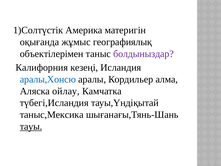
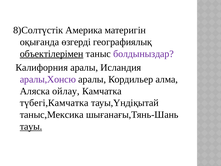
1)Солтүстік: 1)Солтүстік -> 8)Солтүстік (38, 30)
жұмыс: жұмыс -> өзгерді (76, 42)
объектілерімен underline: none -> present (52, 54)
Калифорния кезеңі: кезеңі -> аралы (84, 67)
аралы,Хонсю colour: blue -> purple (48, 79)
түбегі,Исландия: түбегі,Исландия -> түбегі,Камчатка (54, 103)
